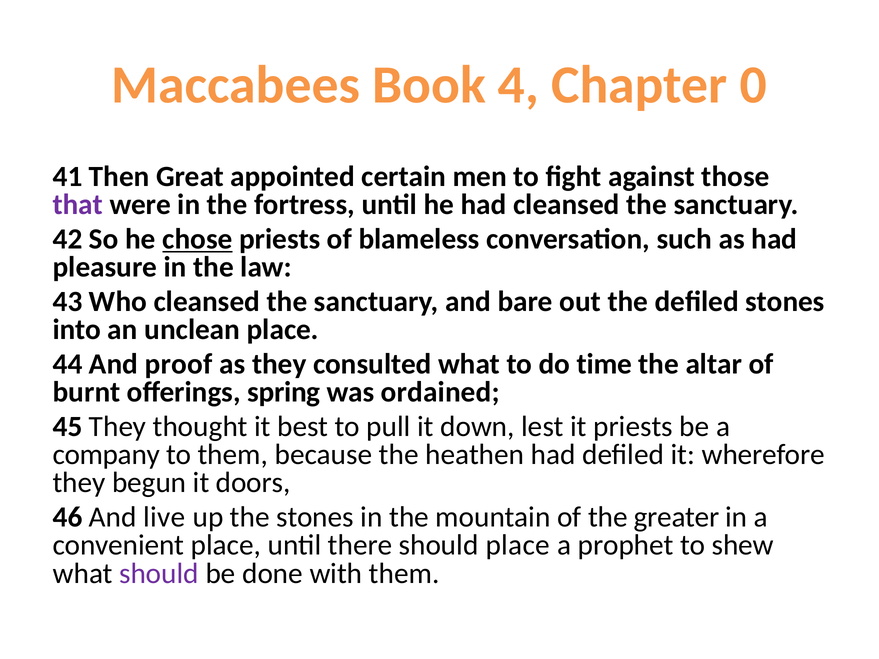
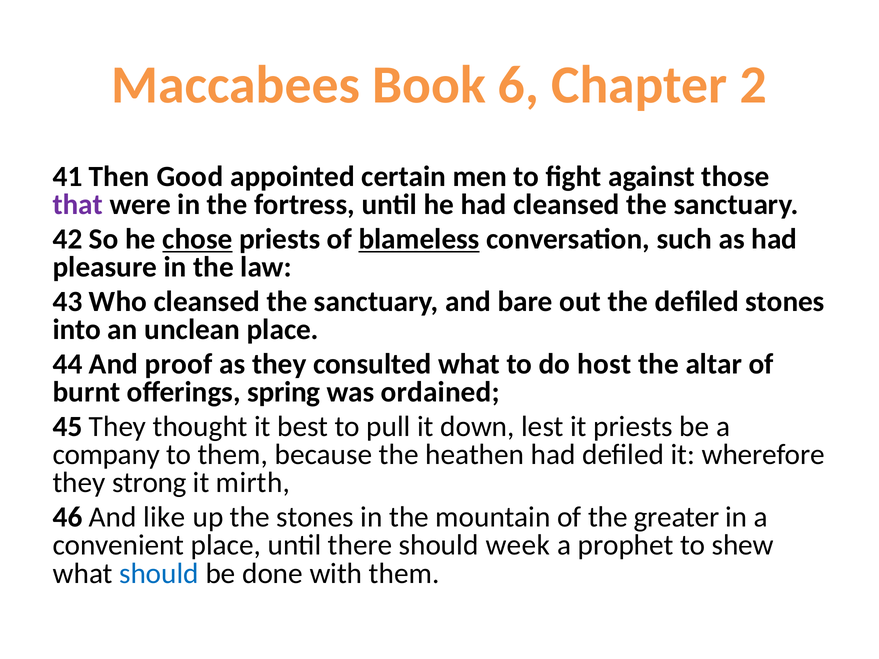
4: 4 -> 6 (518, 85)
0: 0 -> 2 (753, 85)
Great: Great -> Good (190, 177)
blameless underline: none -> present (419, 239)
time: time -> host (604, 364)
begun: begun -> strong (149, 483)
doors: doors -> mirth (253, 483)
live: live -> like (164, 517)
should place: place -> week (518, 545)
should colour: purple -> blue (159, 574)
